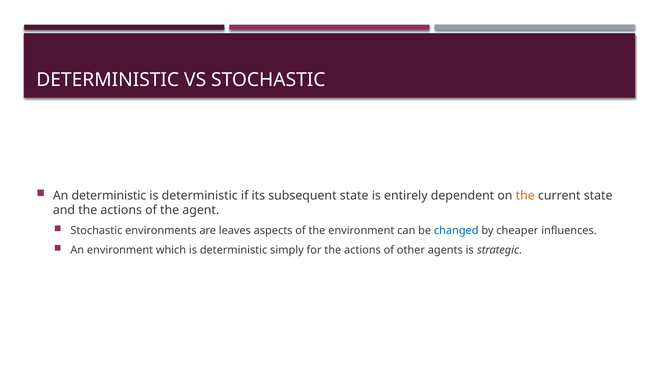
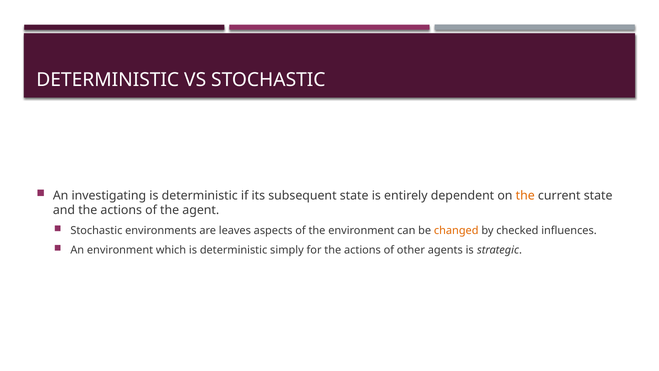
An deterministic: deterministic -> investigating (109, 195)
changed colour: blue -> orange (456, 230)
cheaper: cheaper -> checked (517, 230)
